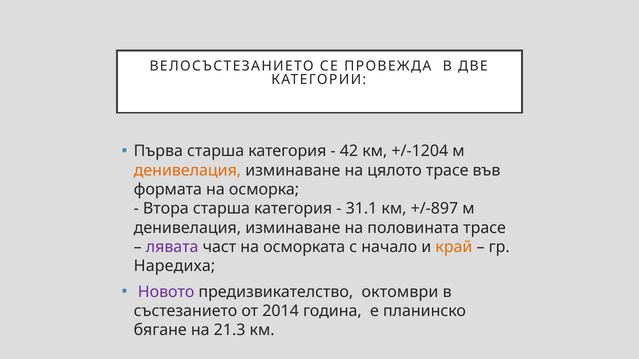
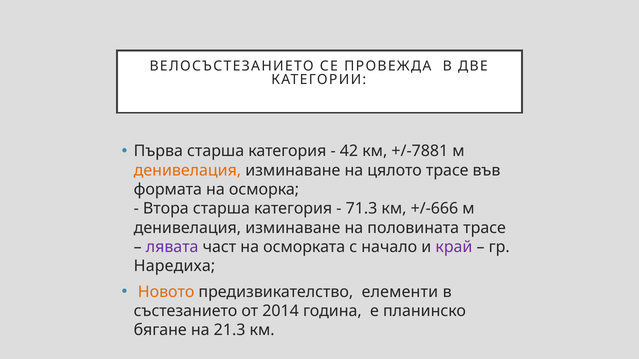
+/-1204: +/-1204 -> +/-7881 (420, 151)
31.1: 31.1 -> 71.3 (361, 209)
+/-897: +/-897 -> +/-666 (434, 209)
край colour: orange -> purple (454, 247)
Новото colour: purple -> orange (166, 292)
октомври: октомври -> елементи (400, 292)
